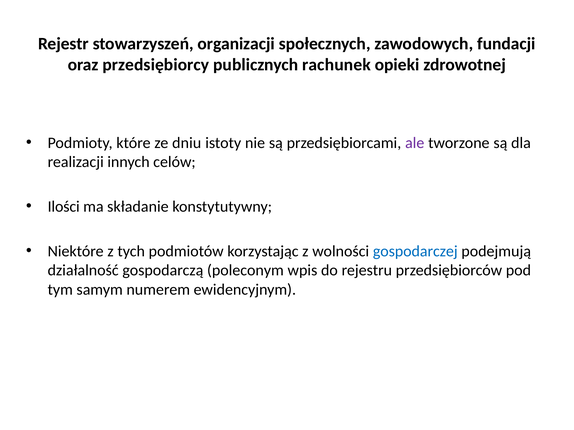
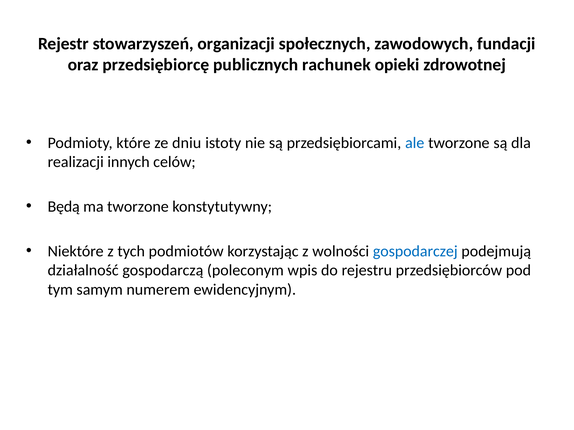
przedsiębiorcy: przedsiębiorcy -> przedsiębiorcę (156, 65)
ale colour: purple -> blue (415, 143)
Ilości: Ilości -> Będą (64, 207)
ma składanie: składanie -> tworzone (138, 207)
